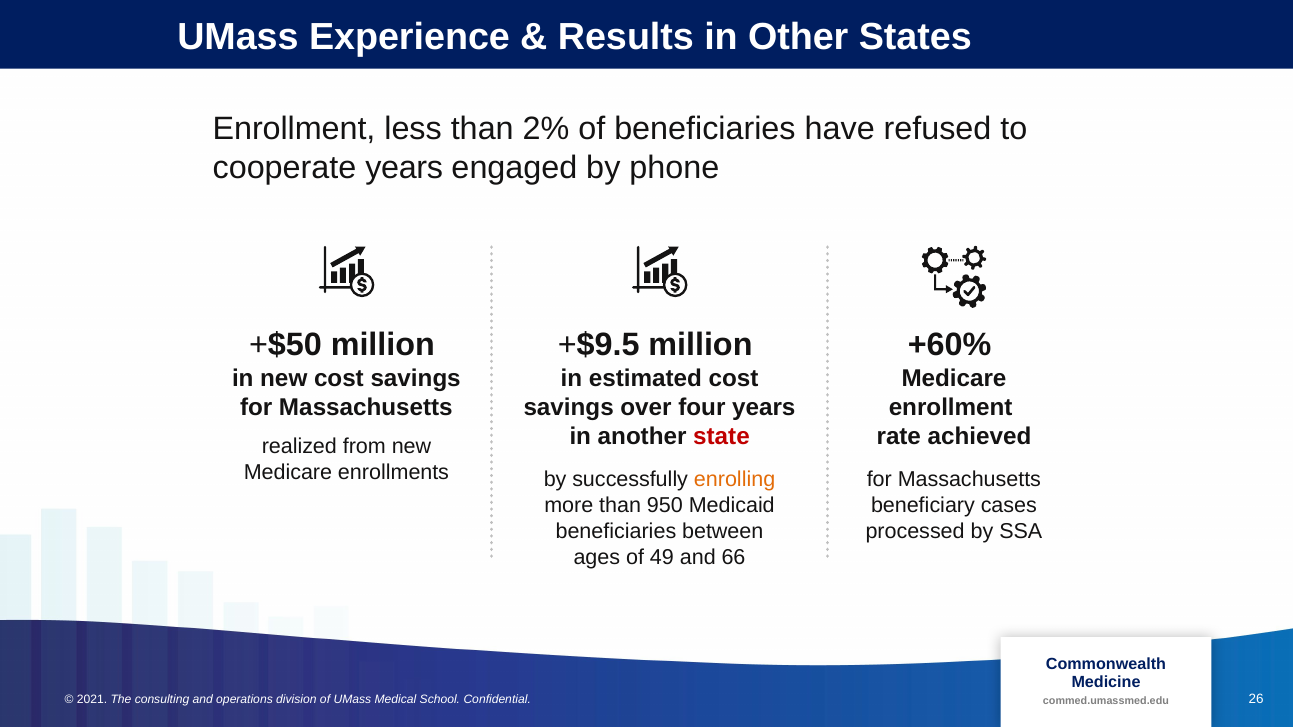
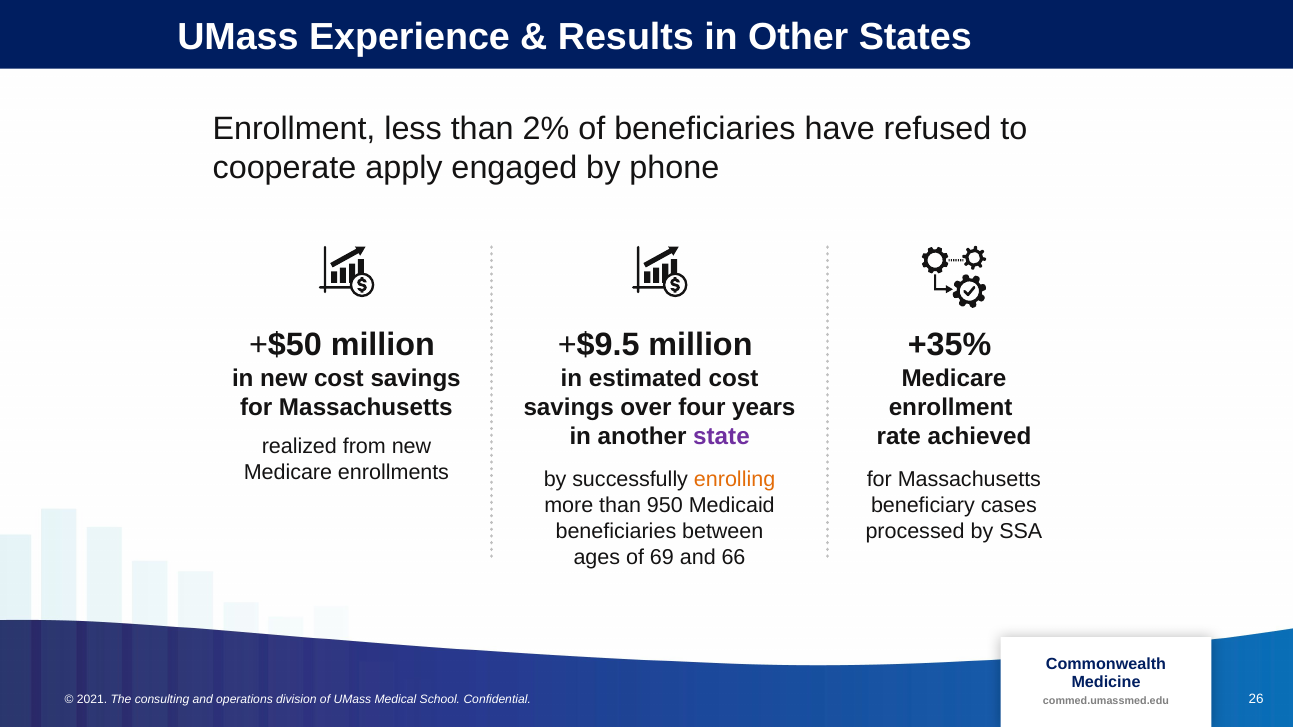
cooperate years: years -> apply (404, 167)
+60%: +60% -> +35% (950, 345)
state colour: red -> purple (721, 436)
49: 49 -> 69 (662, 558)
